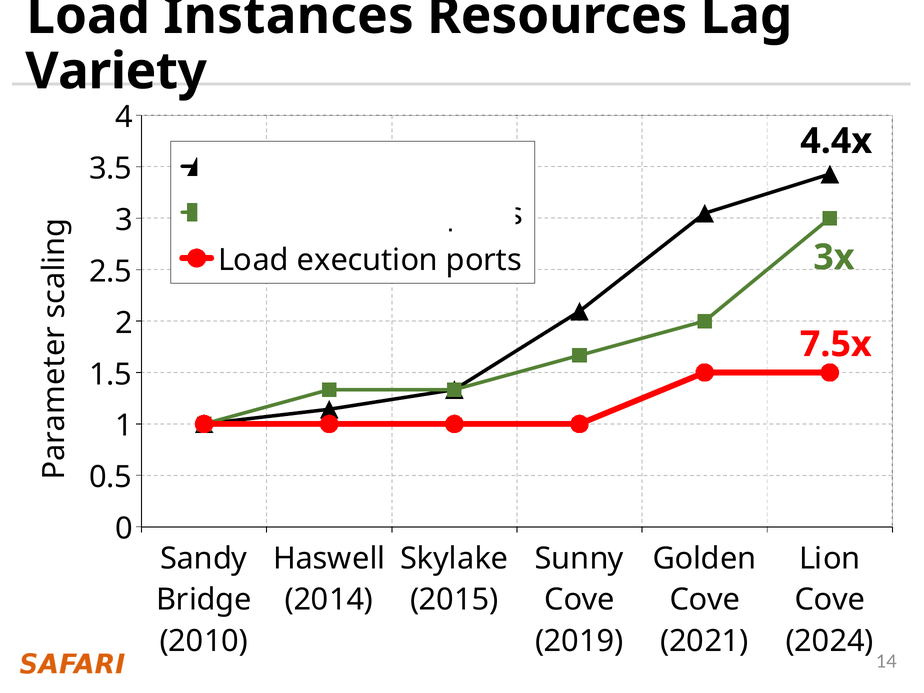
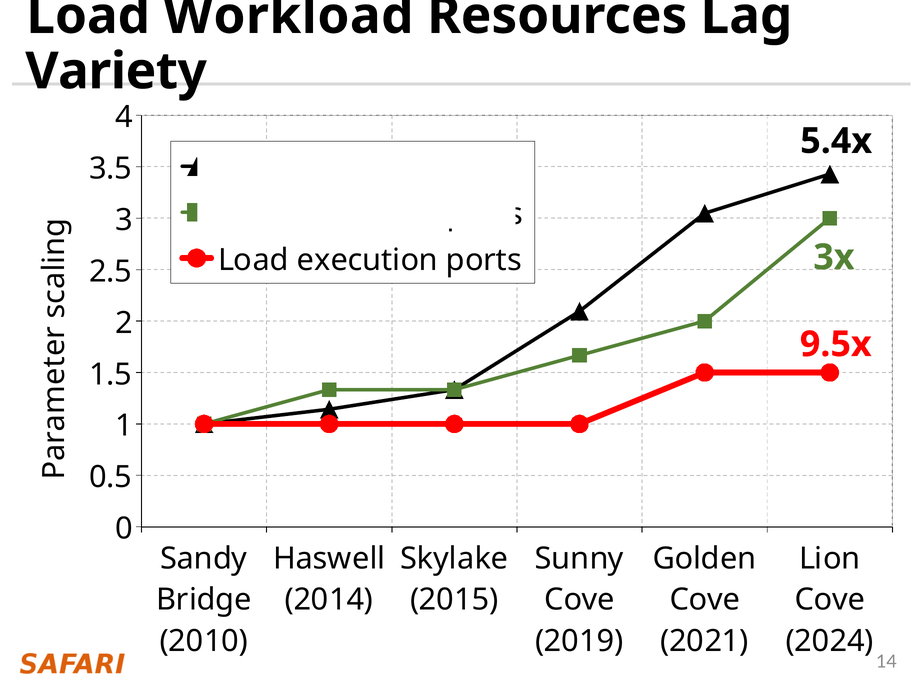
Instances: Instances -> Workload (288, 16)
4.4x: 4.4x -> 5.4x (836, 141)
7.5x: 7.5x -> 9.5x (836, 344)
